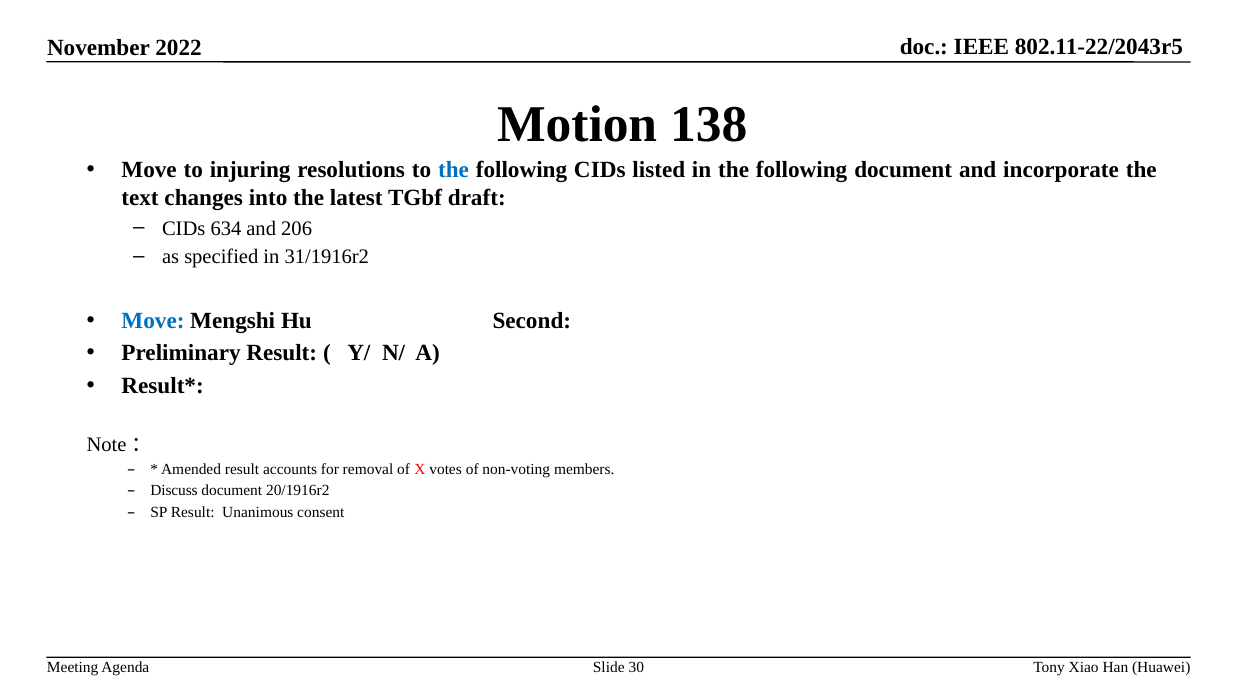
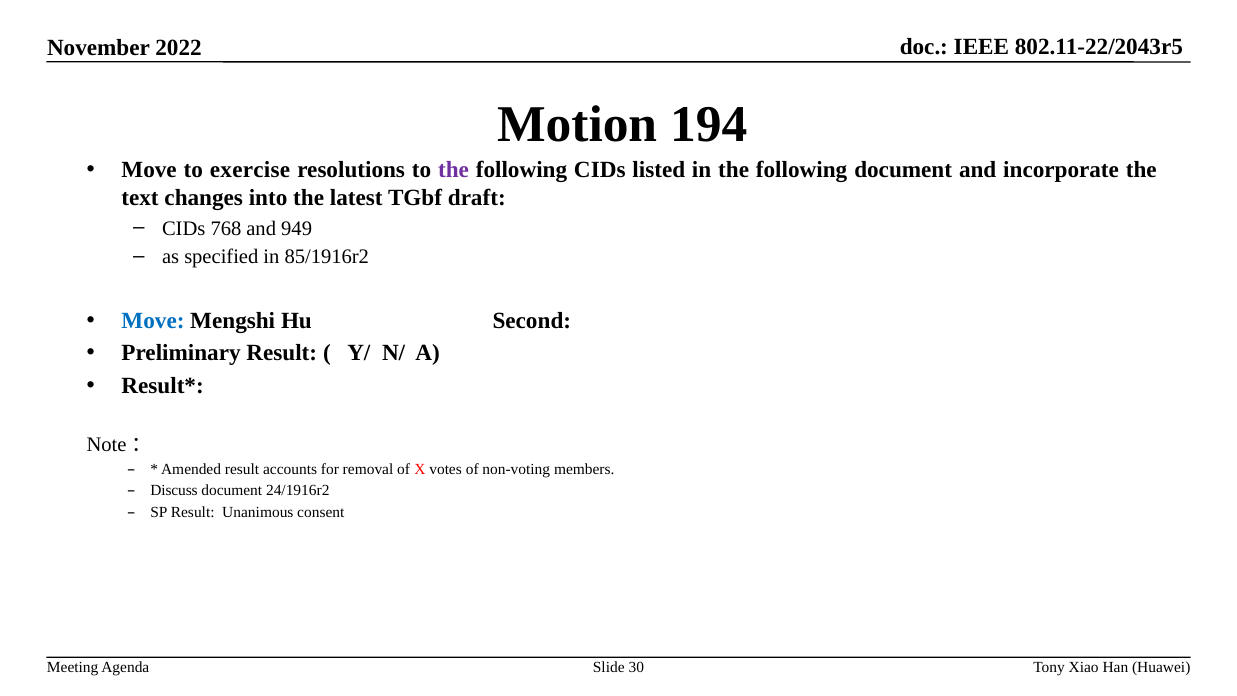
138: 138 -> 194 (709, 124)
injuring: injuring -> exercise (250, 170)
the colour: blue -> purple (454, 170)
634: 634 -> 768 (226, 228)
206: 206 -> 949 (297, 228)
31/1916r2: 31/1916r2 -> 85/1916r2 (327, 257)
20/1916r2: 20/1916r2 -> 24/1916r2 (298, 491)
